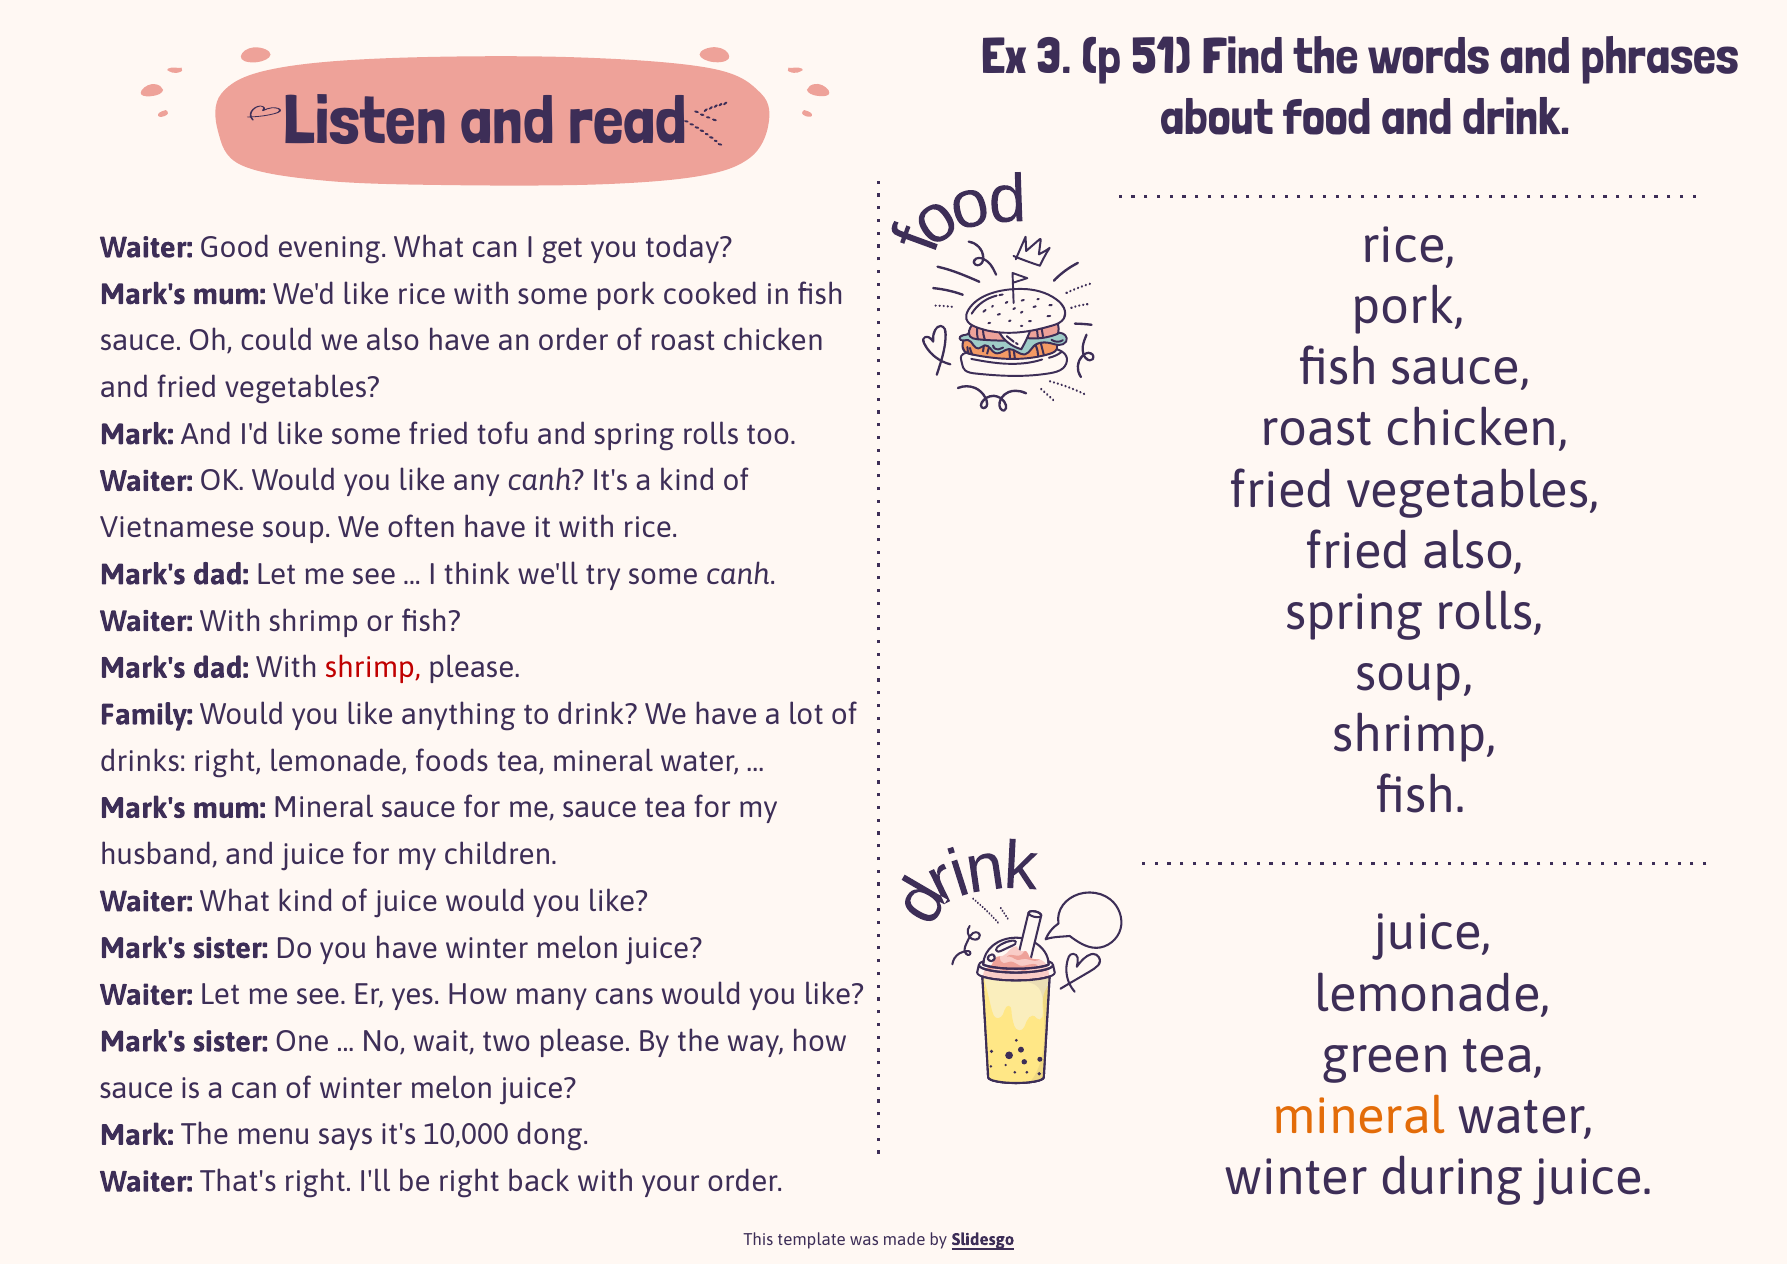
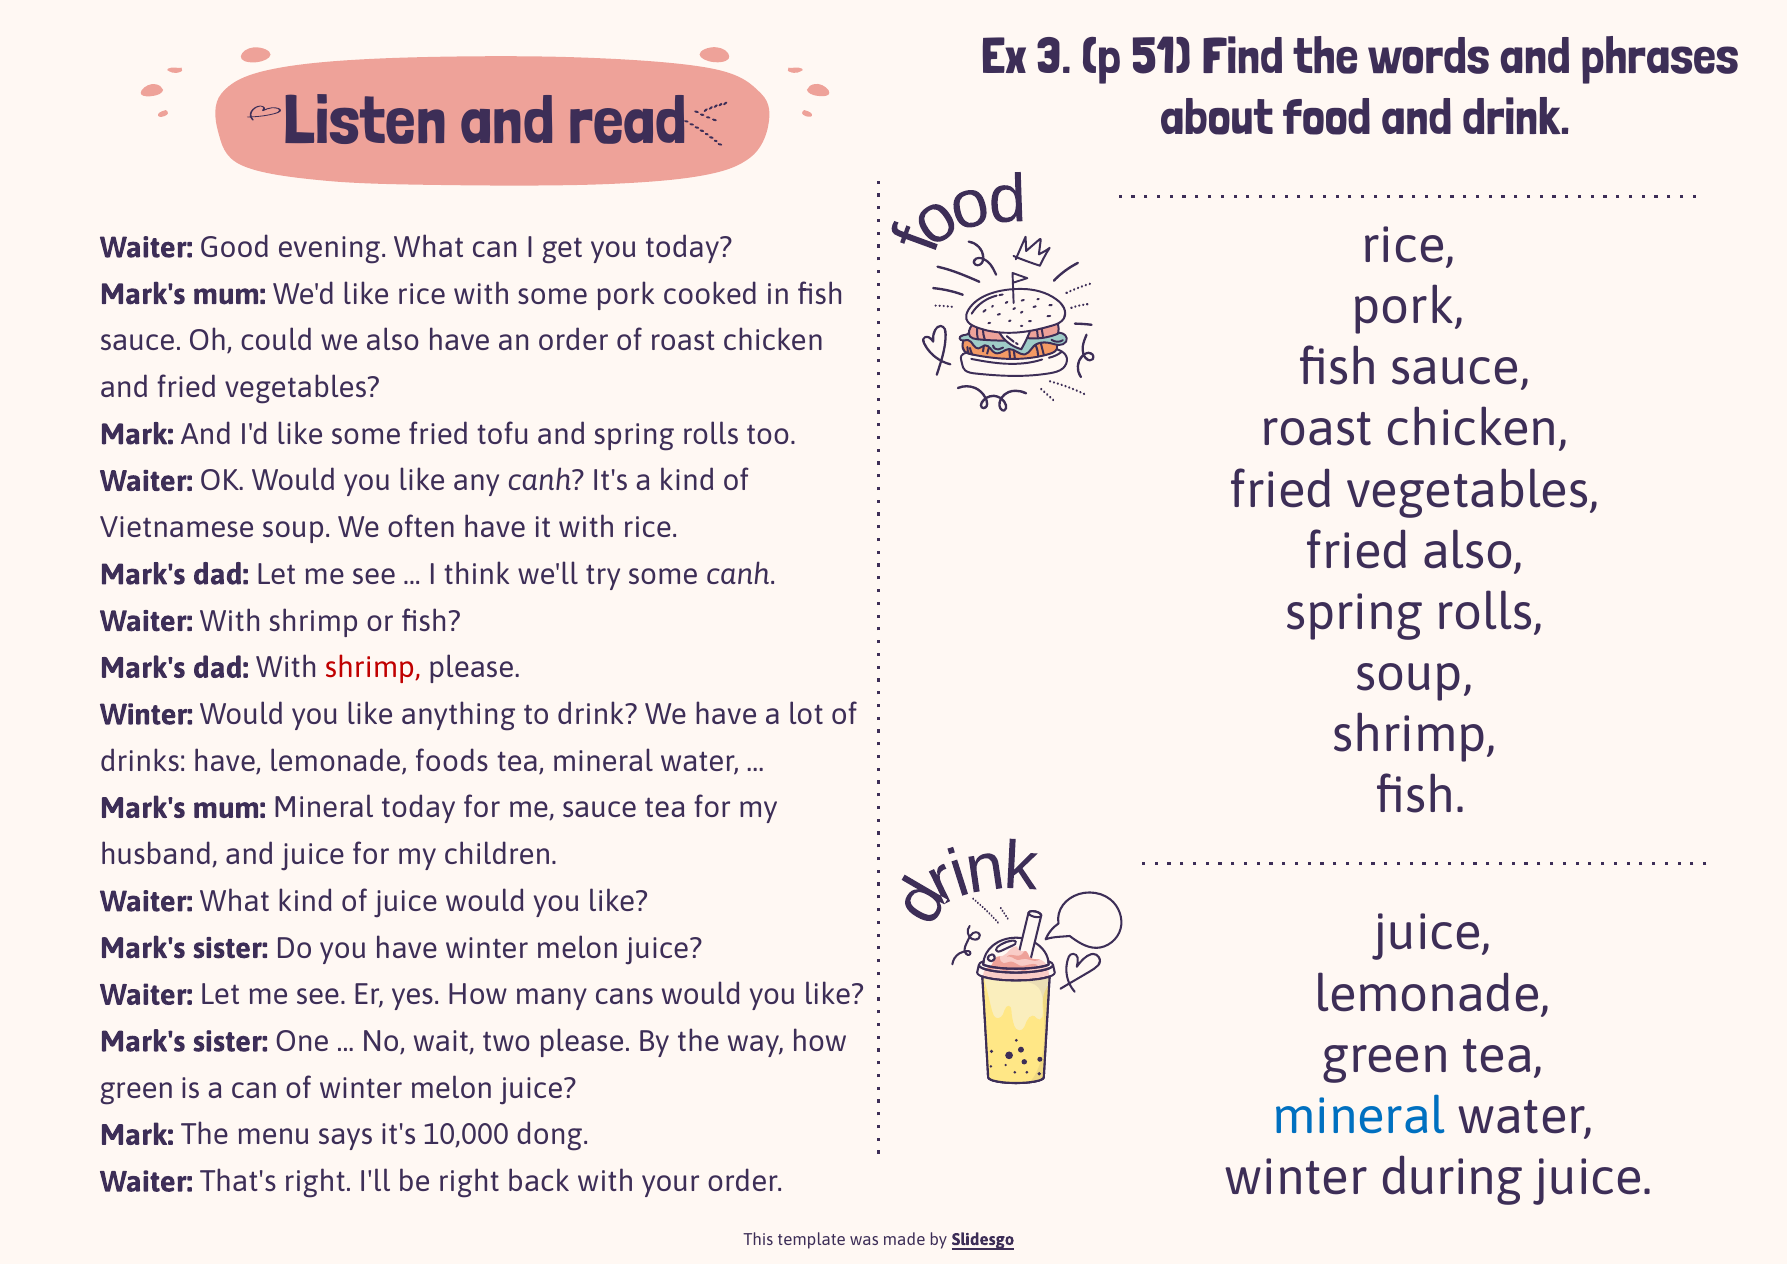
Family: Family -> Winter (146, 714)
drinks right: right -> have (227, 761)
Mineral sauce: sauce -> today (418, 808)
sauce: sauce -> green (137, 1088)
mineral colour: orange -> blue (1359, 1116)
